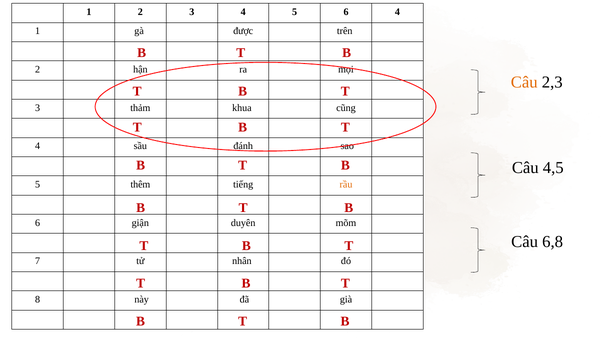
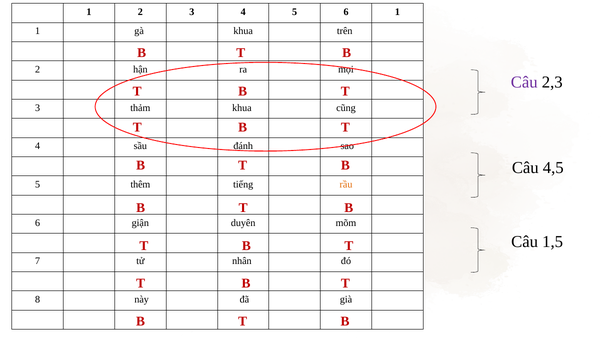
6 4: 4 -> 1 (397, 12)
gà được: được -> khua (243, 31)
Câu colour: orange -> purple (524, 82)
6,8: 6,8 -> 1,5 (553, 242)
